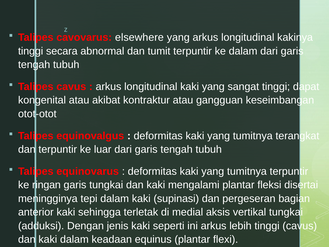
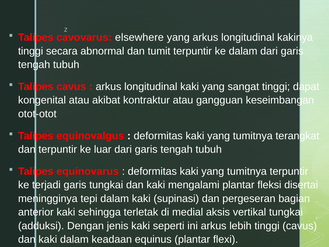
ringan: ringan -> terjadi (46, 185)
